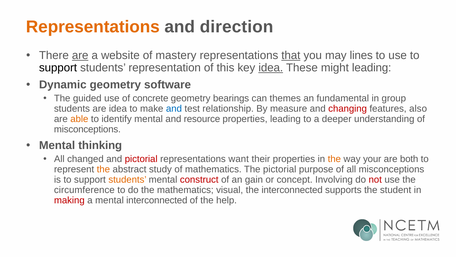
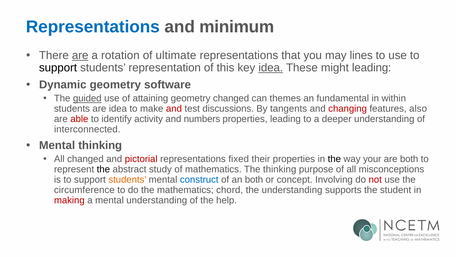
Representations colour: orange -> blue (93, 27)
direction: direction -> minimum (237, 27)
website: website -> rotation (120, 55)
mastery: mastery -> ultimate (176, 55)
that underline: present -> none (291, 55)
guided underline: none -> present (87, 98)
concrete: concrete -> attaining (150, 98)
geometry bearings: bearings -> changed (231, 98)
group: group -> within (394, 98)
and colour: blue -> red (174, 109)
relationship: relationship -> discussions (228, 109)
measure: measure -> tangents (289, 109)
able colour: orange -> red (79, 119)
identify mental: mental -> activity (149, 119)
resource: resource -> numbers (202, 119)
misconceptions: misconceptions -> interconnected (87, 129)
want: want -> fixed (239, 159)
the colour: orange -> black (334, 159)
the colour: orange -> black (103, 169)
The pictorial: pictorial -> thinking (280, 169)
construct colour: red -> blue (199, 179)
an gain: gain -> both (254, 179)
visual: visual -> chord (230, 190)
the interconnected: interconnected -> understanding (292, 190)
mental interconnected: interconnected -> understanding (157, 200)
